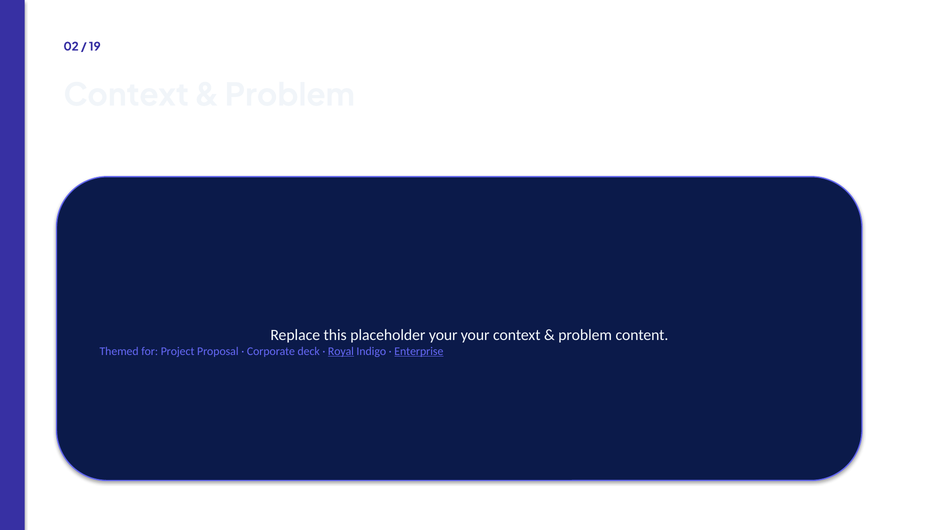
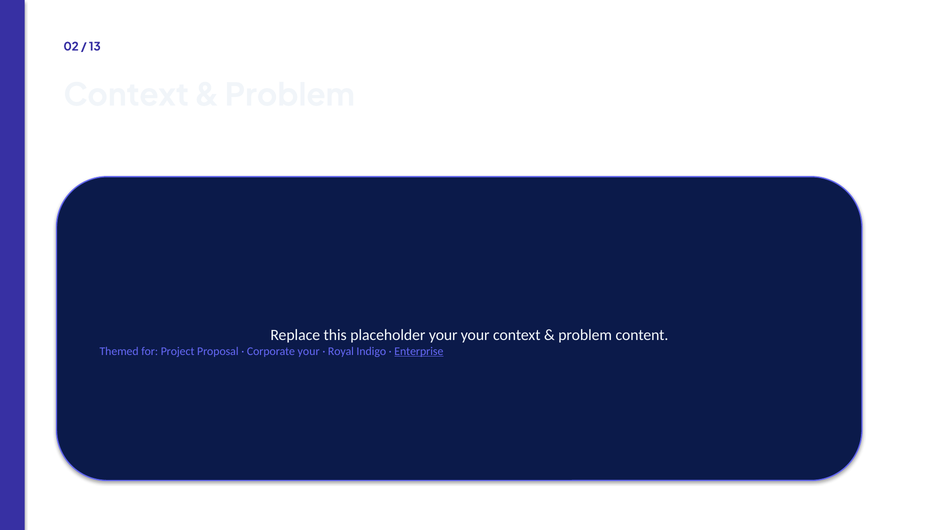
19: 19 -> 13 (95, 47)
Corporate deck: deck -> your (309, 351)
Royal underline: present -> none (341, 351)
